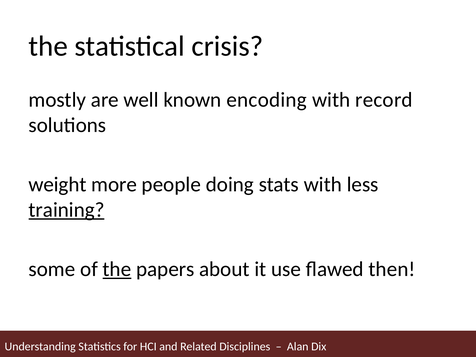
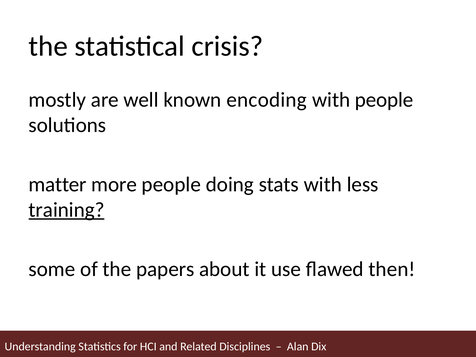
with record: record -> people (384, 100)
weight: weight -> matter (58, 185)
the underline: present -> none (117, 269)
